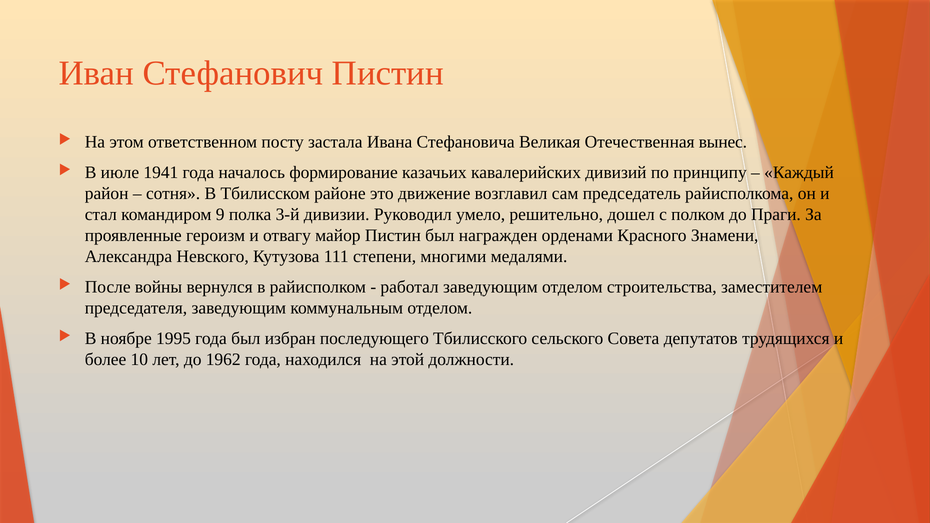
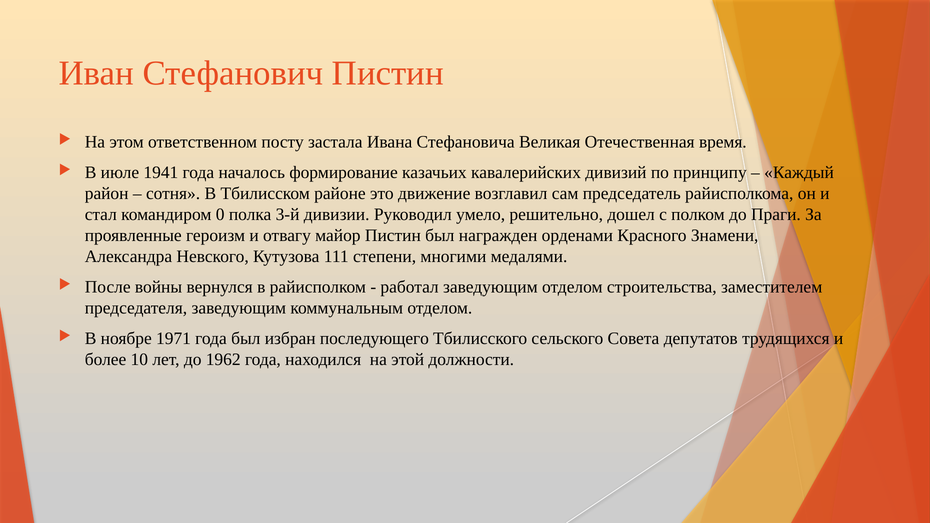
вынес: вынес -> время (723, 142)
9: 9 -> 0 (220, 215)
1995: 1995 -> 1971 (174, 339)
